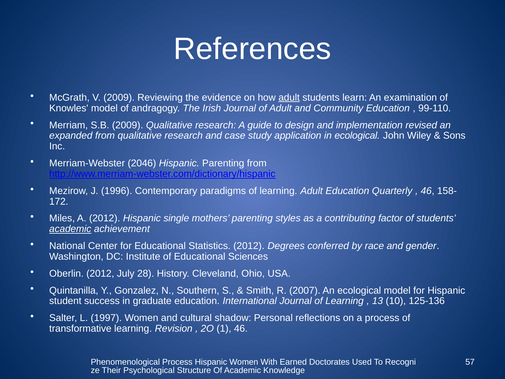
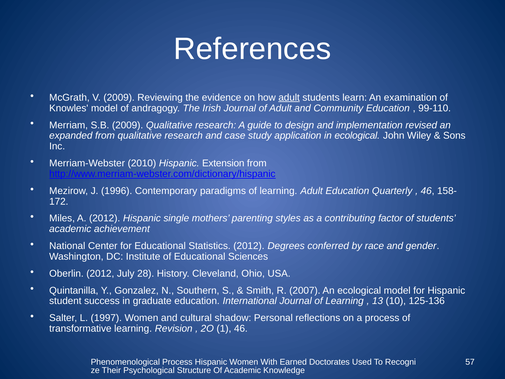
2046: 2046 -> 2010 (142, 163)
Hispanic Parenting: Parenting -> Extension (223, 163)
academic underline: present -> none (70, 229)
